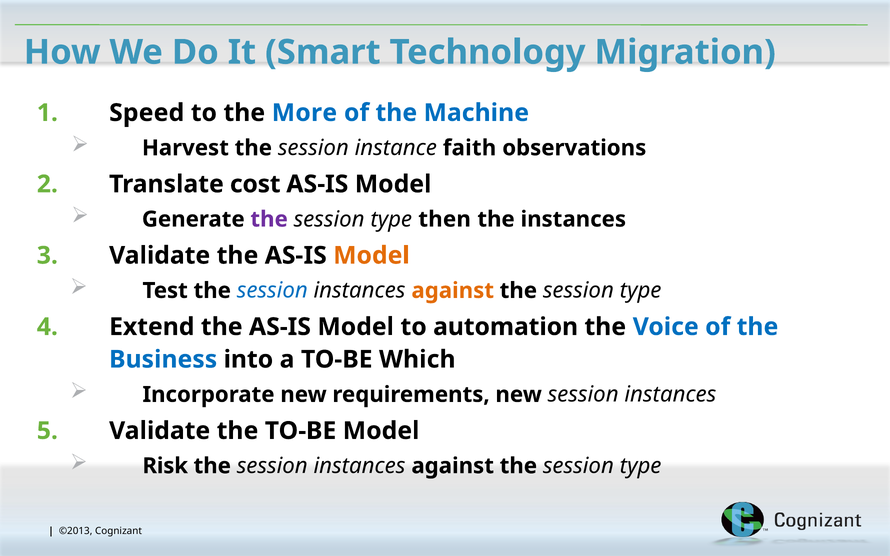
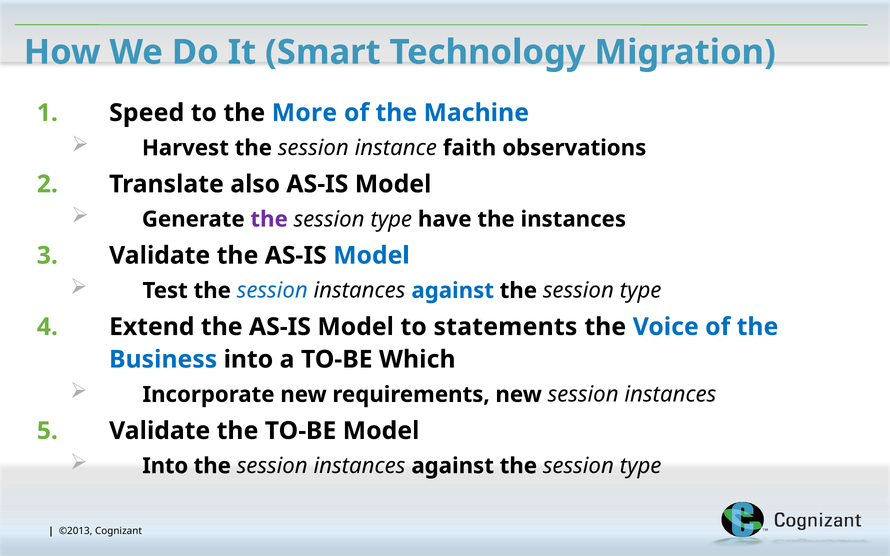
cost: cost -> also (255, 184)
then: then -> have (445, 219)
Model colour: orange -> blue (371, 256)
against colour: orange -> blue (453, 291)
automation: automation -> statements (505, 327)
Risk: Risk -> Into (165, 466)
